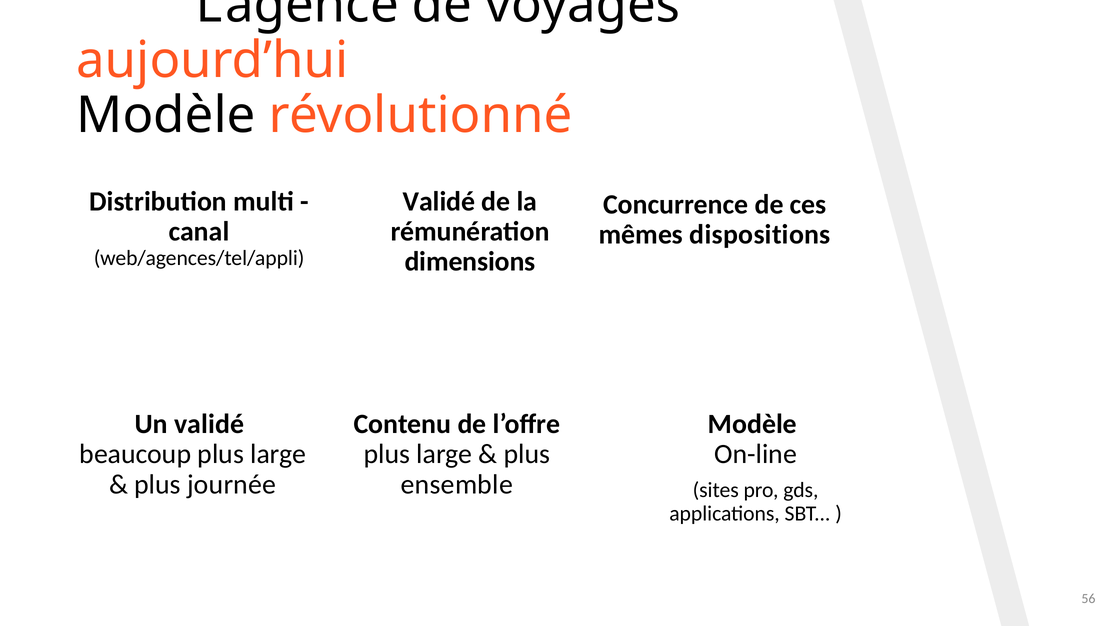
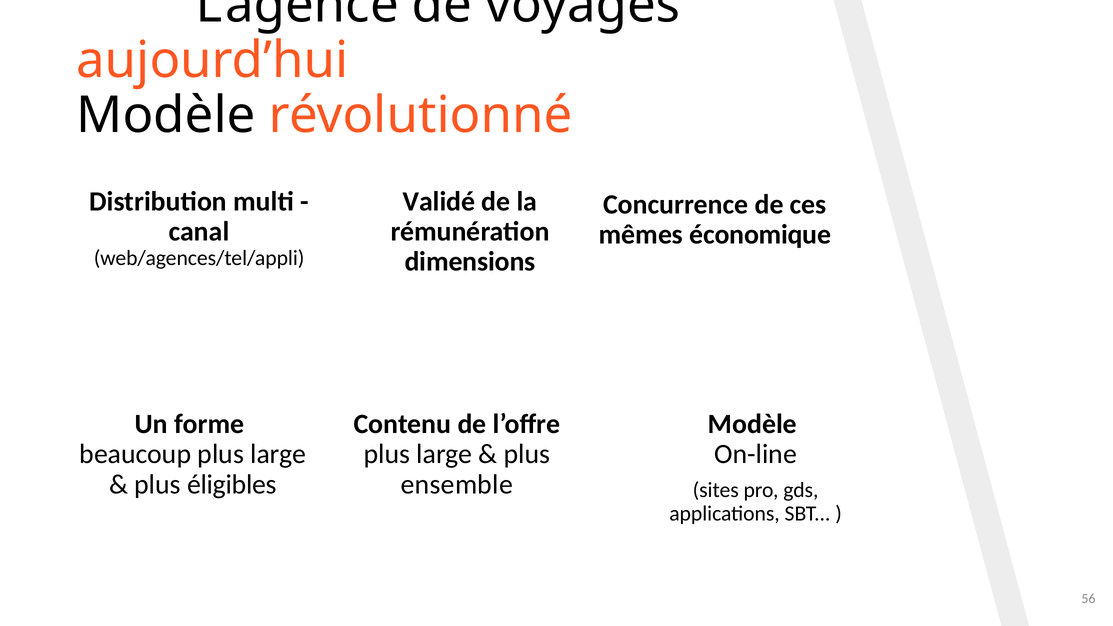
dispositions: dispositions -> économique (760, 234)
Un validé: validé -> forme (209, 424)
journée: journée -> éligibles (232, 484)
